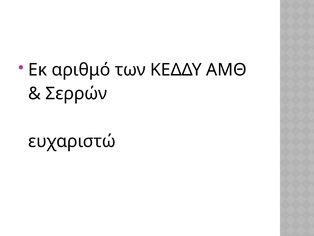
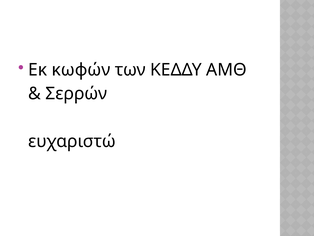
αριθμό: αριθμό -> κωφών (81, 70)
